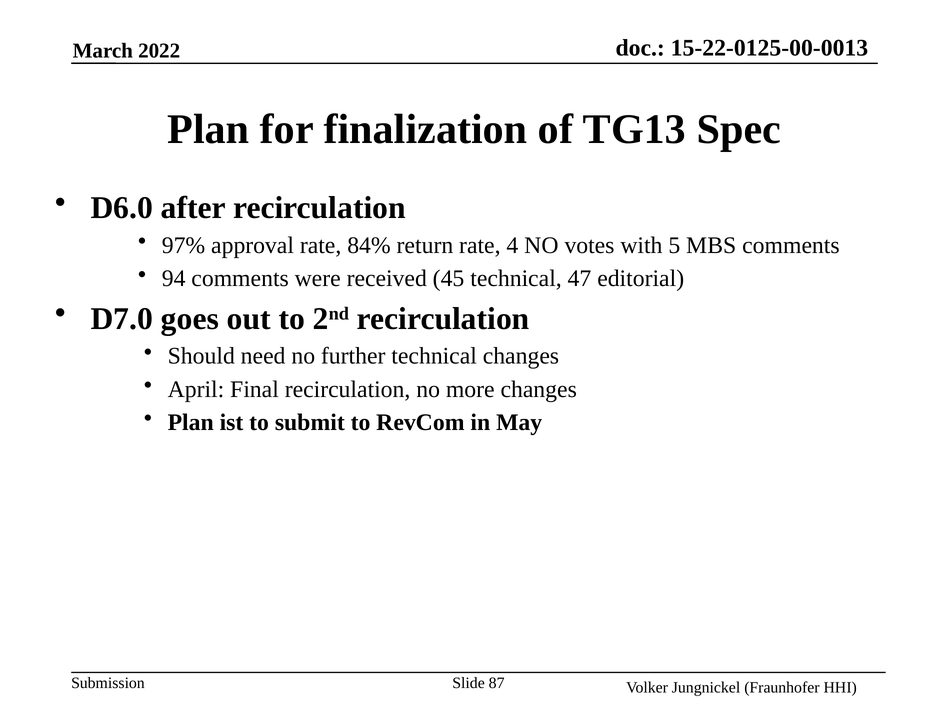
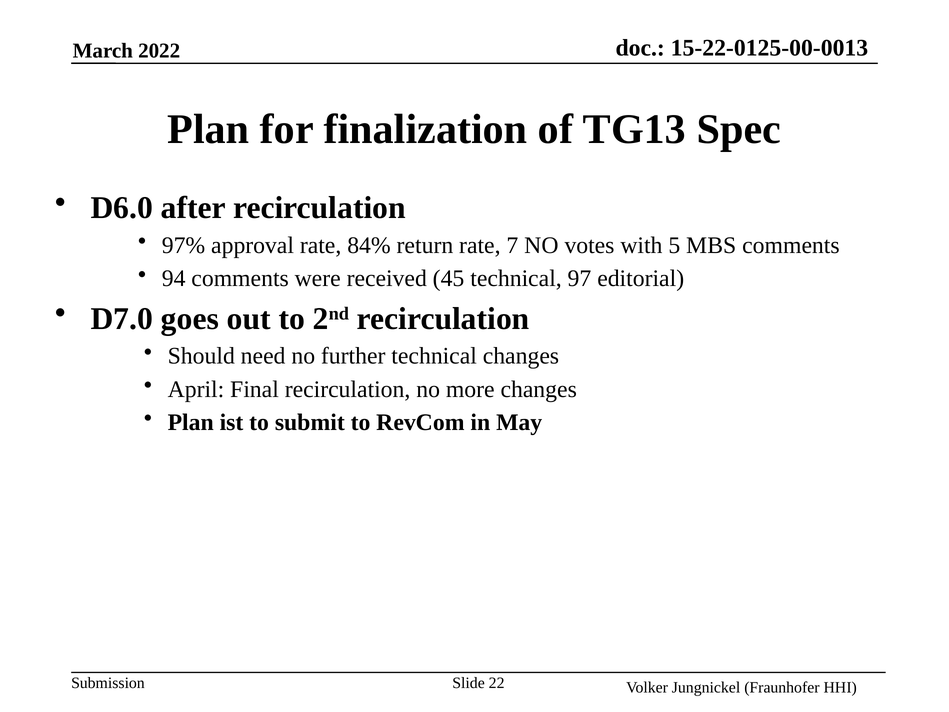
4: 4 -> 7 (512, 245)
47: 47 -> 97 (579, 278)
87: 87 -> 22 (497, 683)
